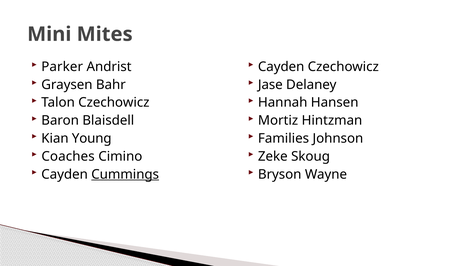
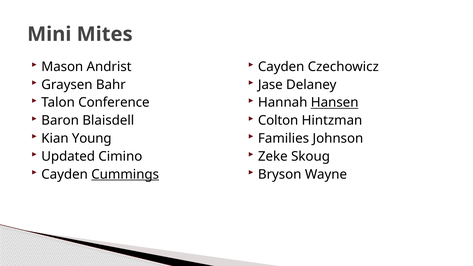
Parker: Parker -> Mason (62, 67)
Talon Czechowicz: Czechowicz -> Conference (114, 103)
Hansen underline: none -> present (335, 103)
Mortiz: Mortiz -> Colton (278, 121)
Coaches: Coaches -> Updated (68, 156)
